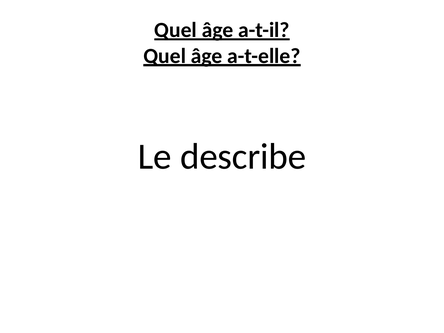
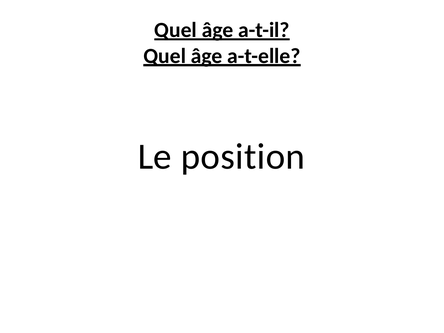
describe: describe -> position (243, 157)
